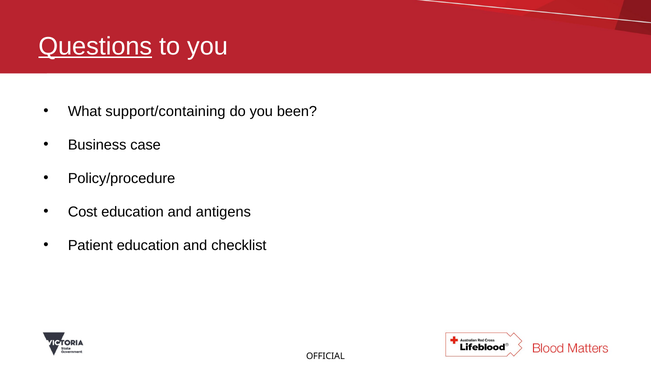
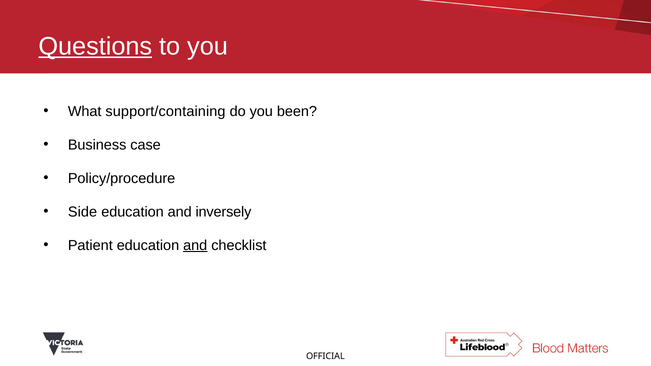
Cost: Cost -> Side (83, 212)
antigens: antigens -> inversely (223, 212)
and underline: none -> present (195, 245)
